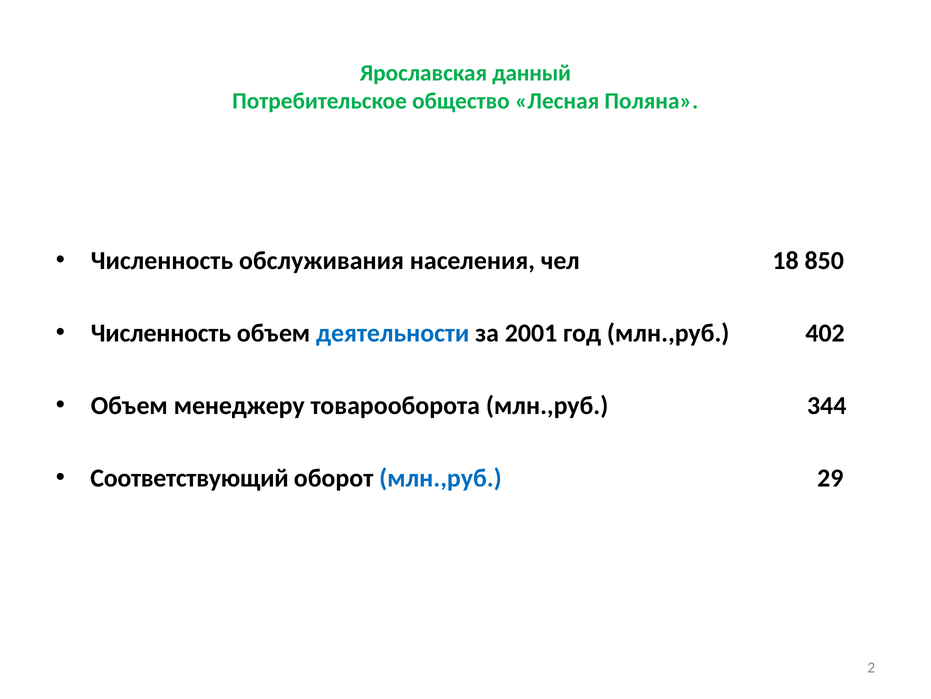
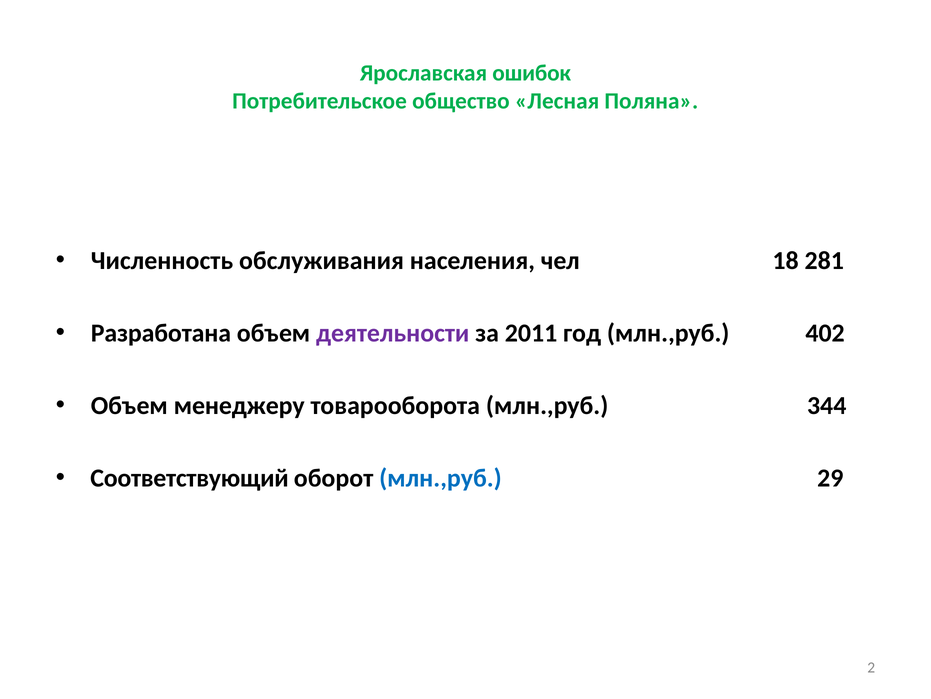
данный: данный -> ошибок (532, 73)
850: 850 -> 281 (824, 260)
Численность: Численность -> Разработана (161, 333)
деятельности colour: blue -> purple (393, 333)
2001: 2001 -> 2011 (531, 333)
